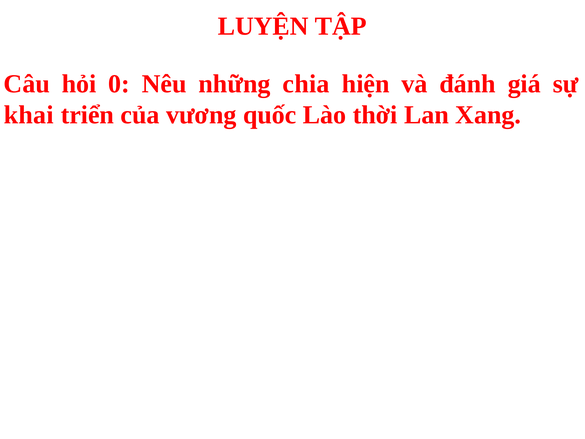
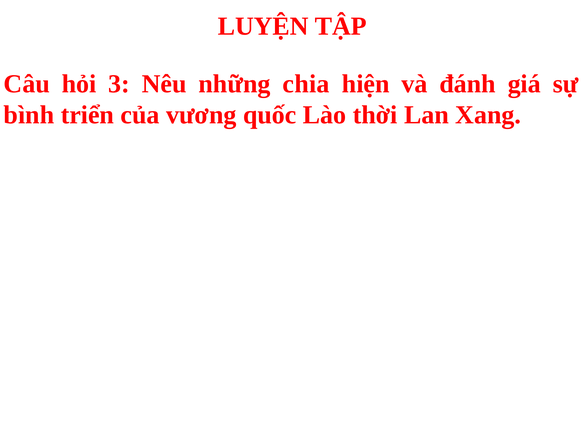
0: 0 -> 3 (119, 84)
khai: khai -> bình (29, 115)
